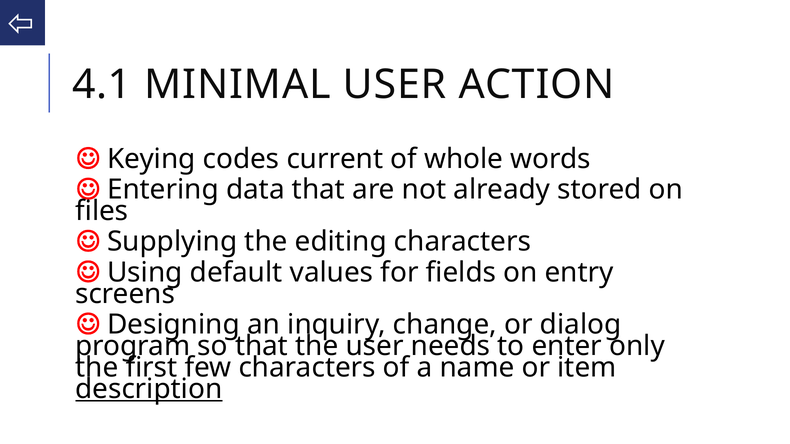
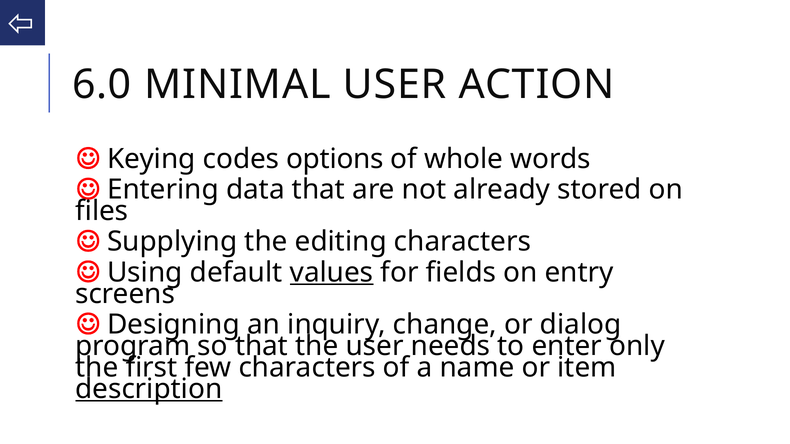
4.1: 4.1 -> 6.0 (102, 85)
current: current -> options (335, 159)
values underline: none -> present (332, 273)
